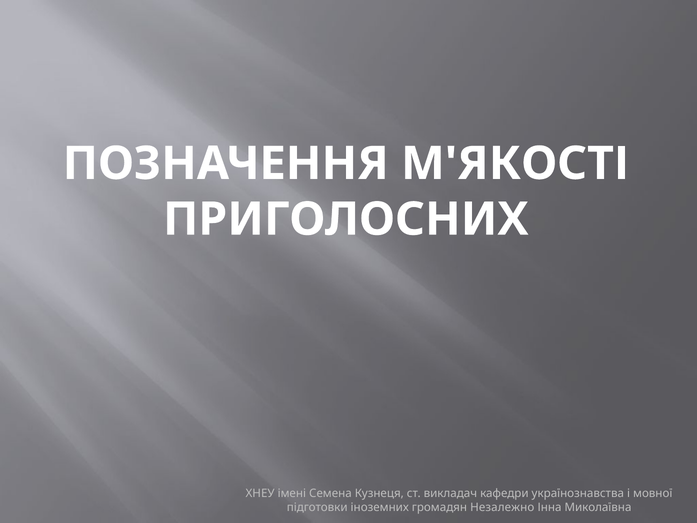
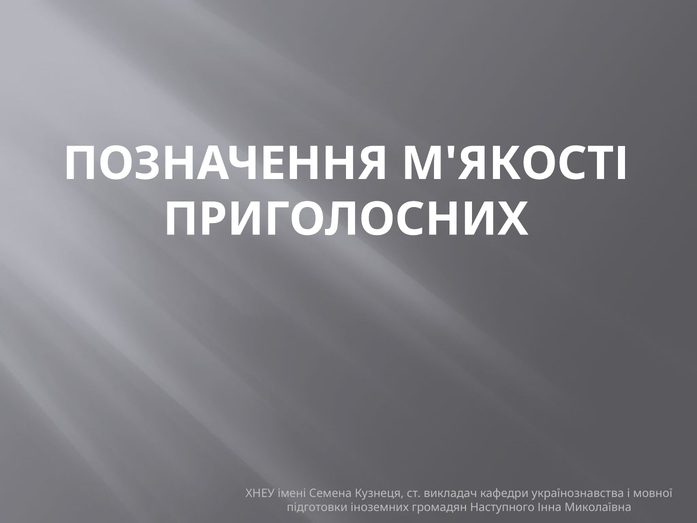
Незалежно: Незалежно -> Наступного (502, 507)
